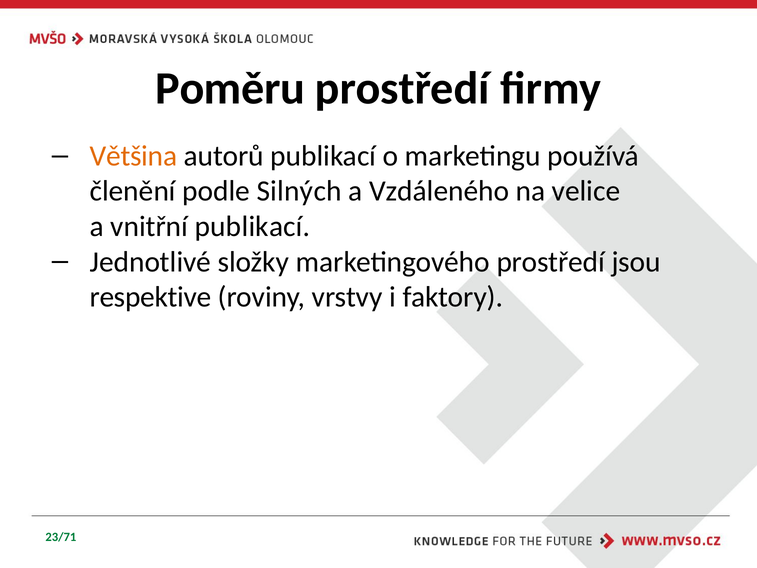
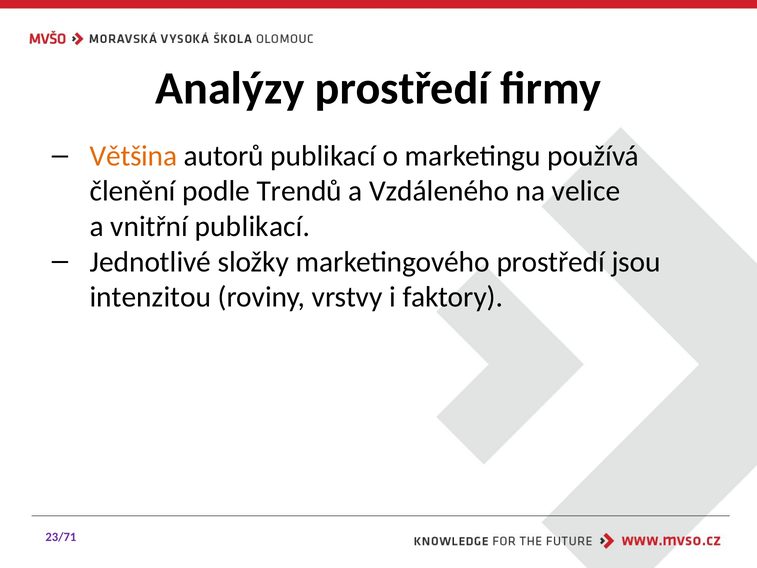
Poměru: Poměru -> Analýzy (230, 88)
Silných: Silných -> Trendů (299, 191)
respektive: respektive -> intenzitou (150, 297)
23/71 colour: green -> purple (61, 537)
